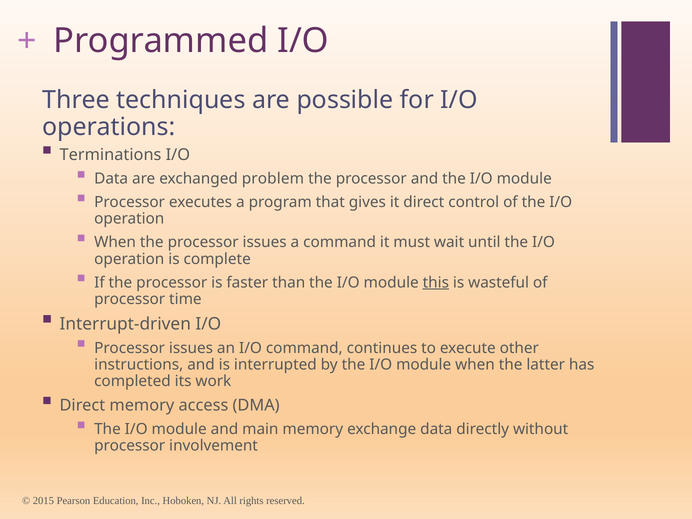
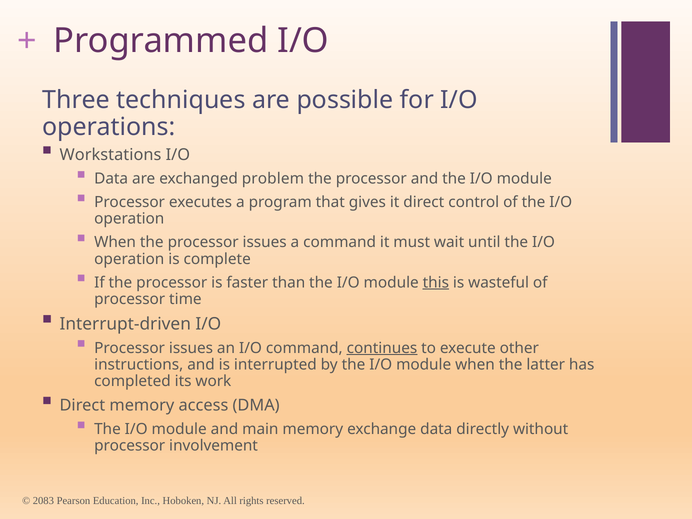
Terminations: Terminations -> Workstations (111, 155)
continues underline: none -> present (382, 348)
2015: 2015 -> 2083 (43, 501)
